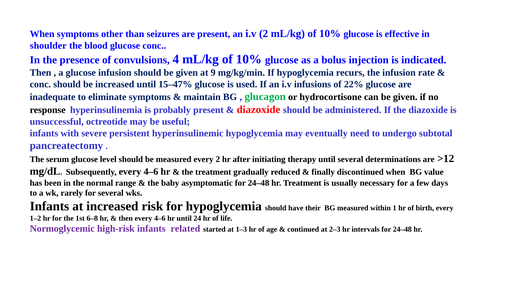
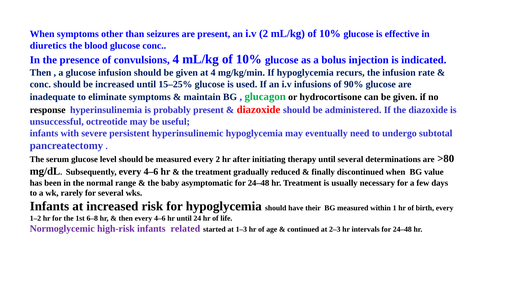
shoulder: shoulder -> diuretics (48, 46)
at 9: 9 -> 4 (213, 73)
15–47%: 15–47% -> 15–25% (175, 84)
22%: 22% -> 90% (354, 84)
>12: >12 -> >80 (446, 159)
